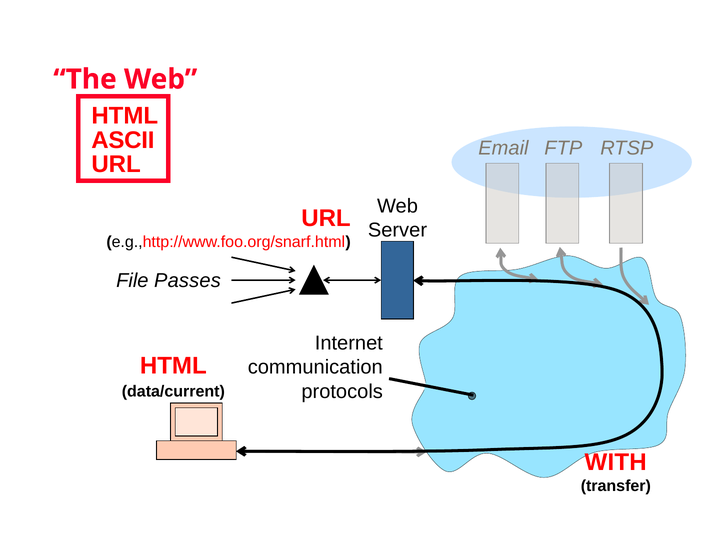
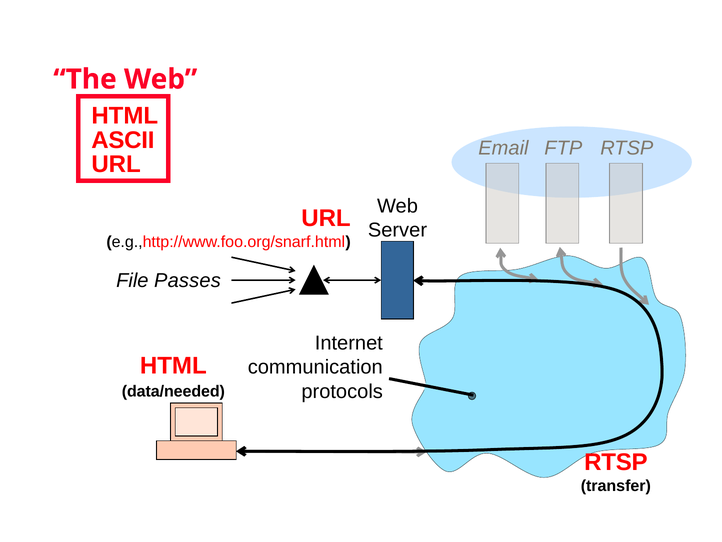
data/current: data/current -> data/needed (173, 391)
WITH: WITH -> RTSP (616, 462)
